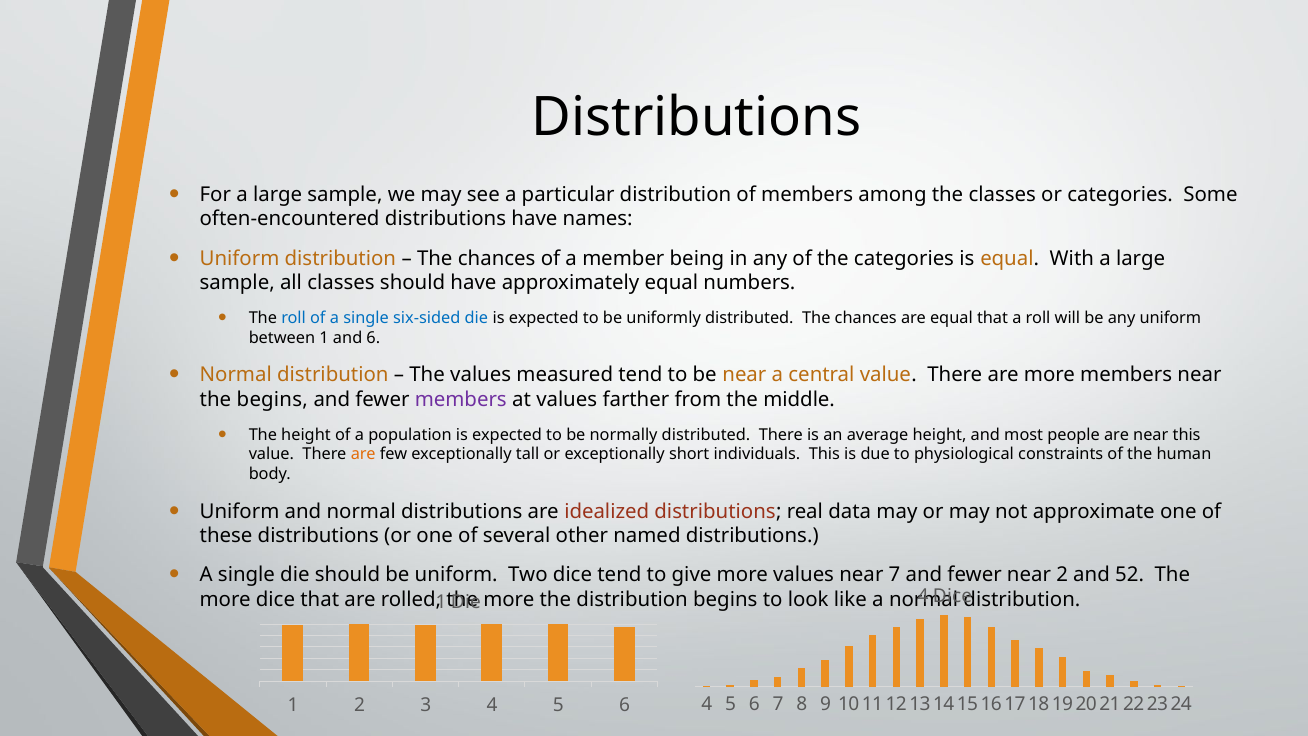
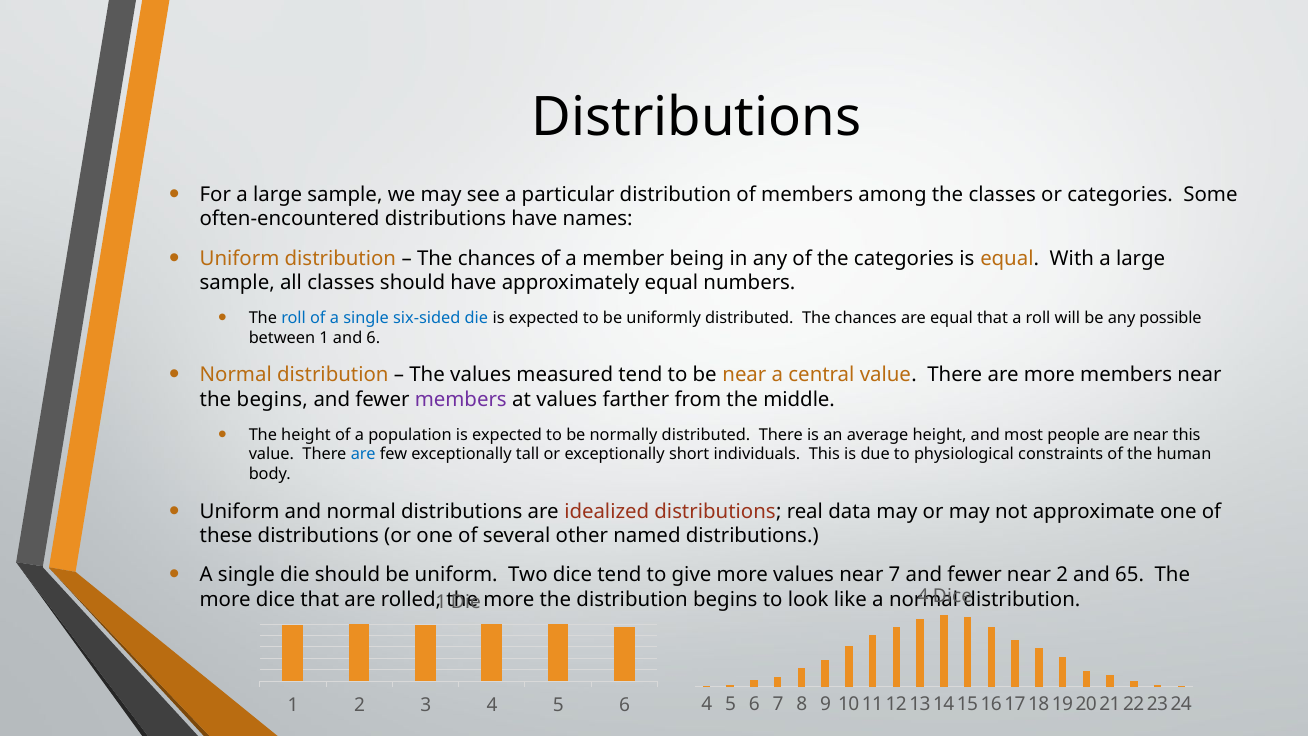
any uniform: uniform -> possible (1170, 318)
are colour: orange -> blue (363, 454)
52: 52 -> 65 (1130, 575)
